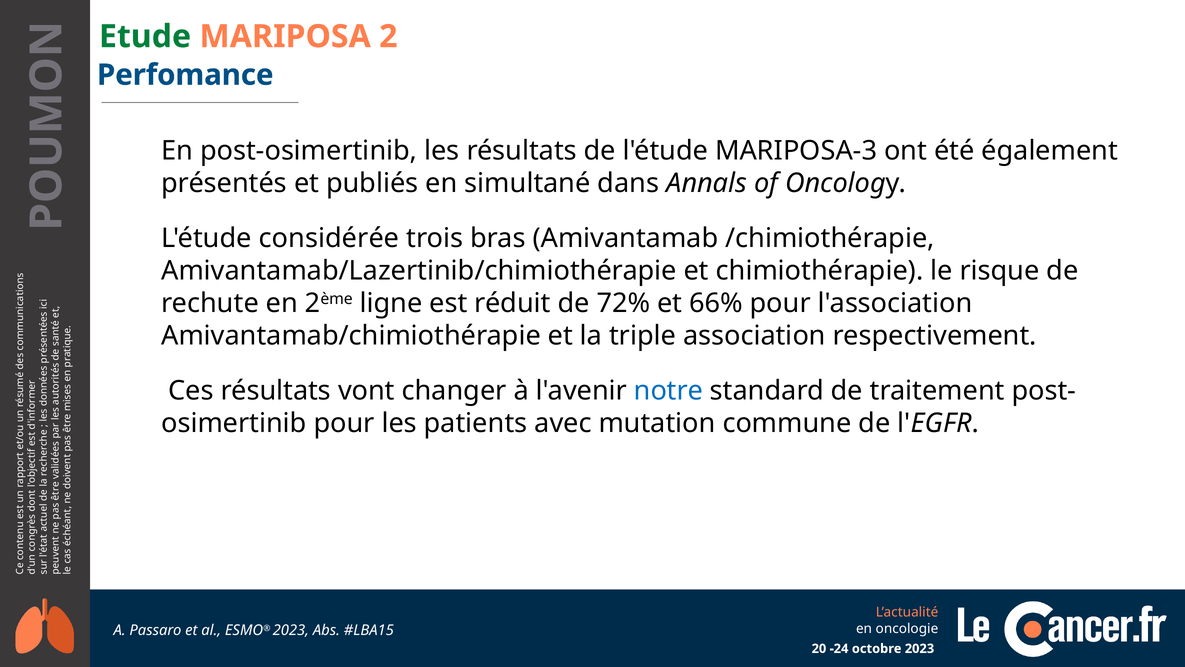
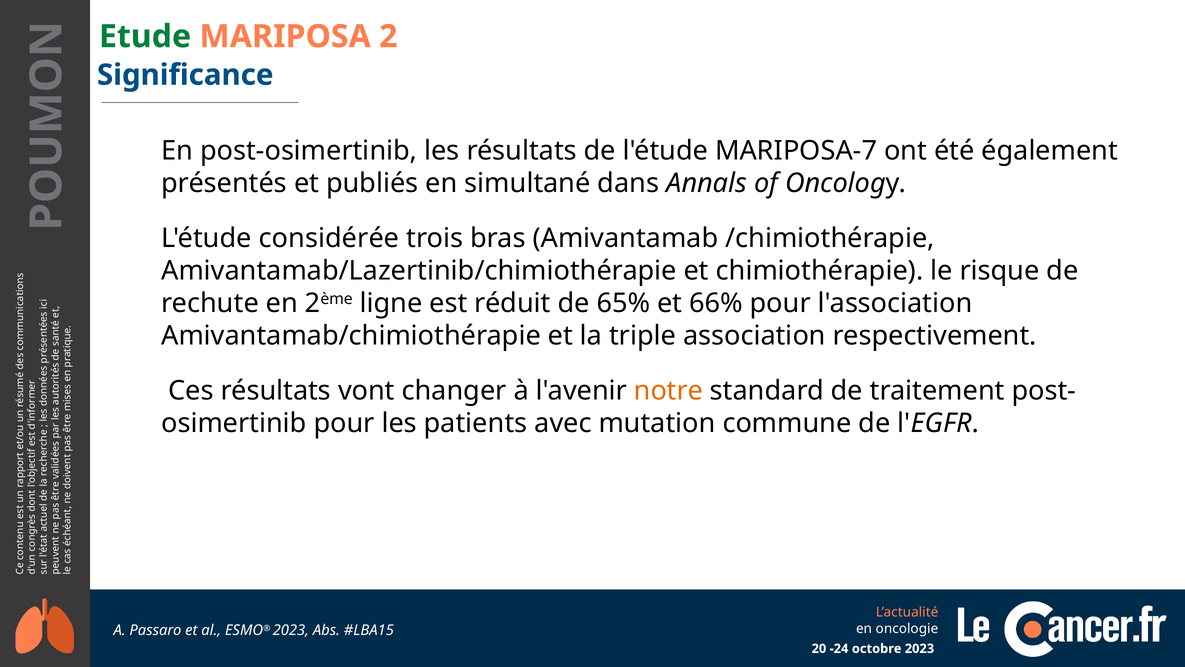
Perfomance: Perfomance -> Significance (185, 75)
MARIPOSA-3: MARIPOSA-3 -> MARIPOSA-7 (796, 151)
72%: 72% -> 65% (623, 303)
notre colour: blue -> orange (668, 390)
